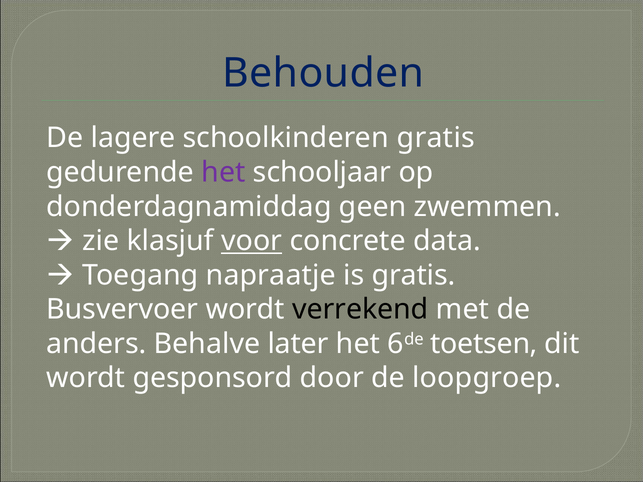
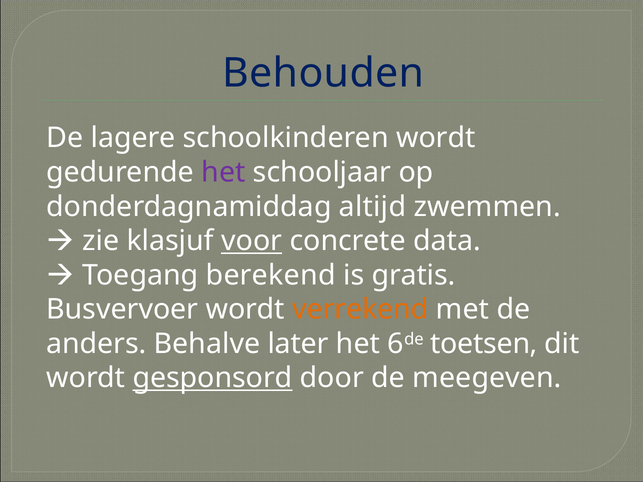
schoolkinderen gratis: gratis -> wordt (436, 138)
geen: geen -> altijd (373, 207)
napraatje: napraatje -> berekend (271, 275)
verrekend colour: black -> orange (360, 310)
gesponsord underline: none -> present (213, 378)
loopgroep: loopgroep -> meegeven (487, 378)
